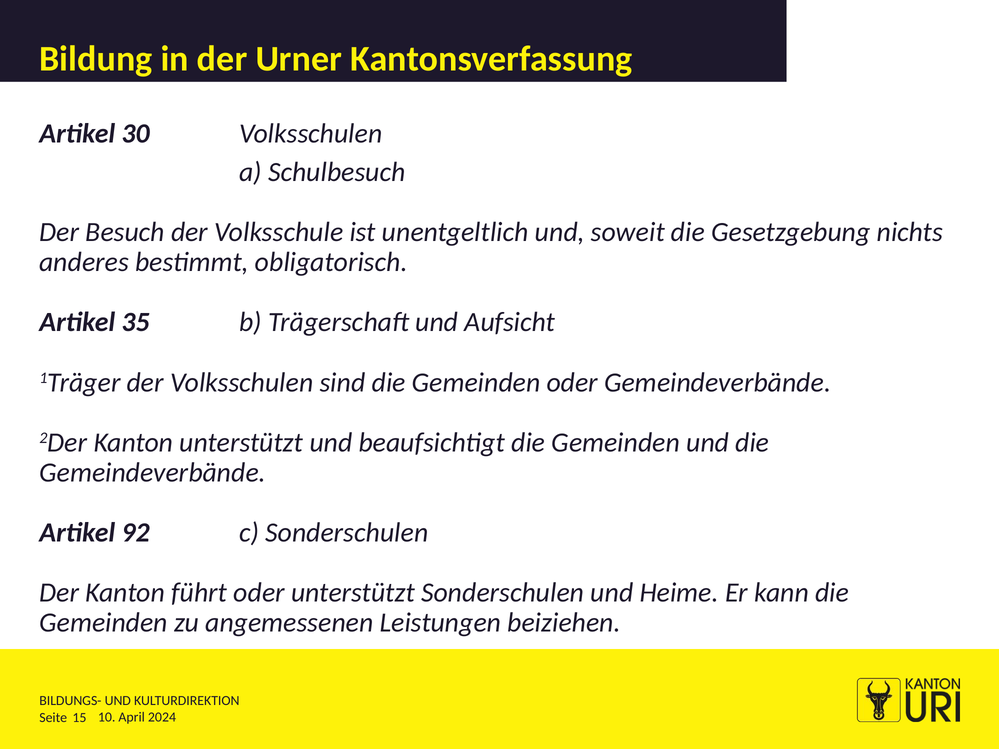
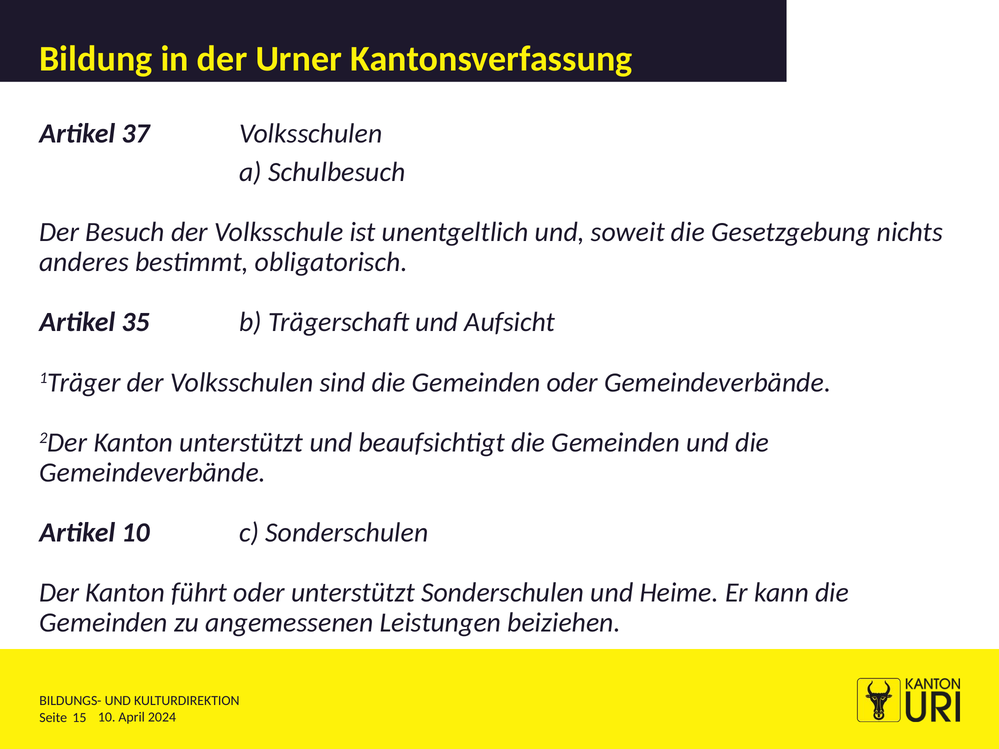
30: 30 -> 37 (136, 134)
92: 92 -> 10 (136, 533)
